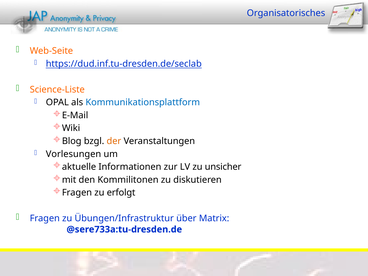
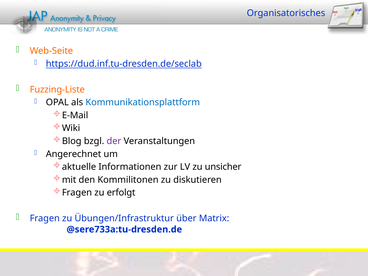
Science-Liste: Science-Liste -> Fuzzing-Liste (57, 90)
der colour: orange -> purple (114, 141)
Vorlesungen: Vorlesungen -> Angerechnet (74, 154)
